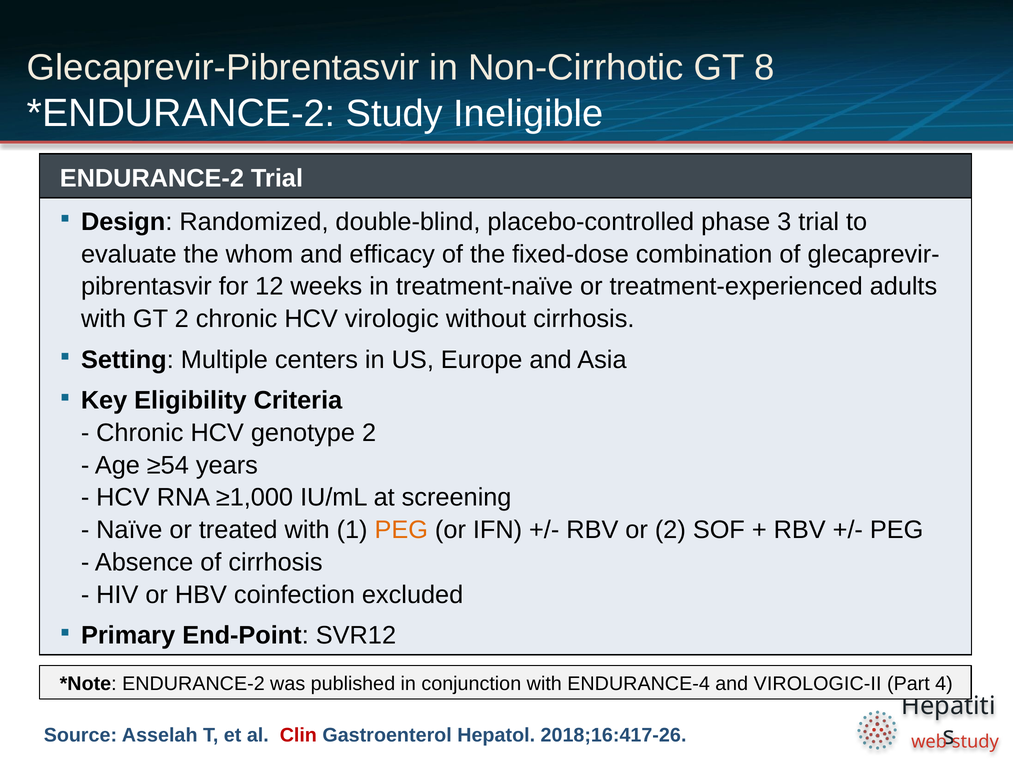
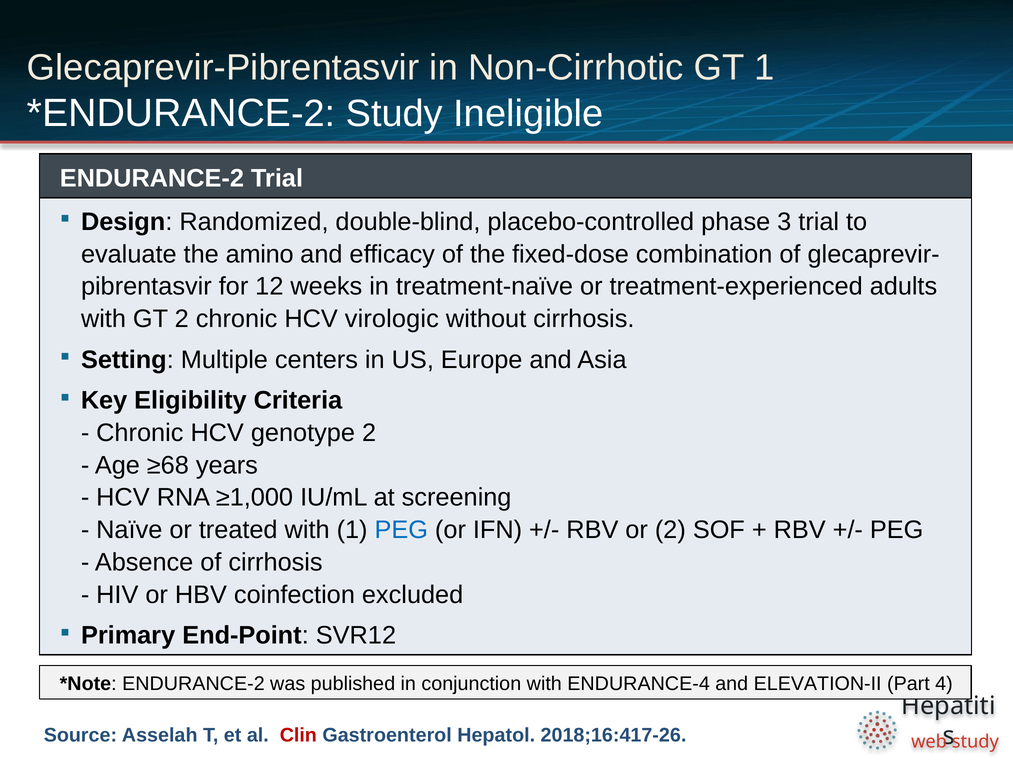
GT 8: 8 -> 1 (764, 68)
whom: whom -> amino (260, 254)
≥54: ≥54 -> ≥68 (168, 465)
PEG colour: orange -> blue (401, 530)
VIROLOGIC-II: VIROLOGIC-II -> ELEVATION-II (818, 683)
